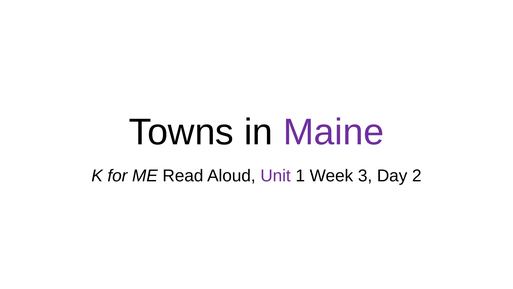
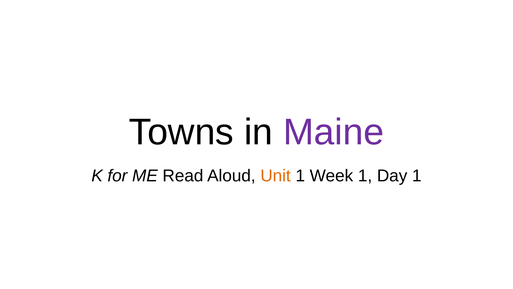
Unit colour: purple -> orange (276, 176)
Week 3: 3 -> 1 (365, 176)
Day 2: 2 -> 1 (417, 176)
